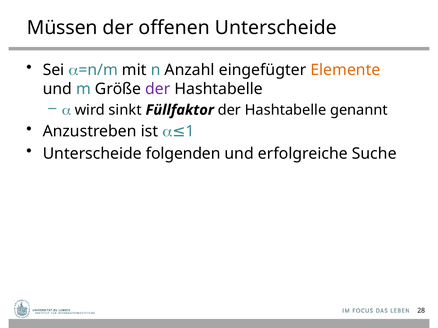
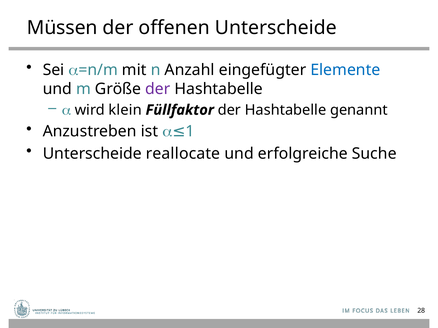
Elemente colour: orange -> blue (345, 70)
sinkt: sinkt -> klein (125, 110)
folgenden: folgenden -> reallocate (183, 154)
